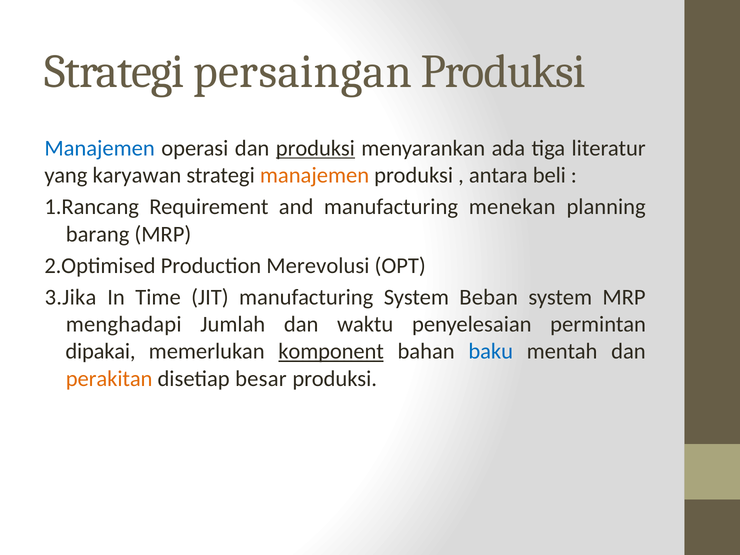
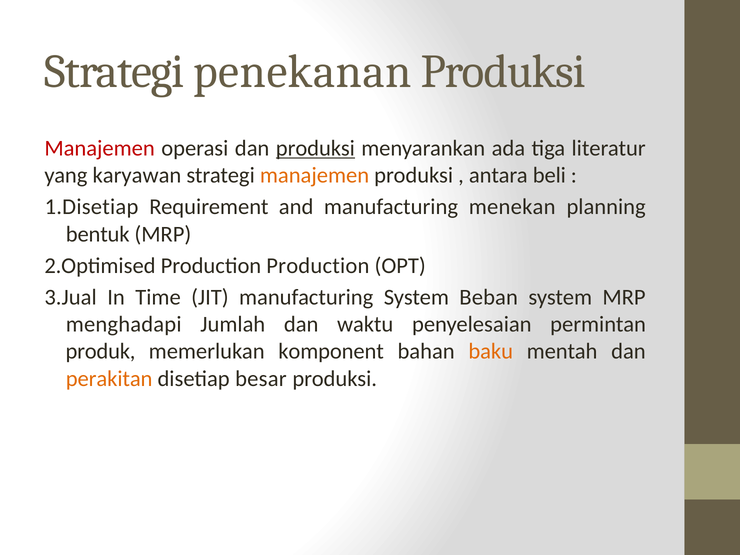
persaingan: persaingan -> penekanan (303, 72)
Manajemen colour: blue -> red (100, 148)
1.Rancang: 1.Rancang -> 1.Disetiap (92, 207)
barang: barang -> bentuk (98, 234)
Production Merevolusi: Merevolusi -> Production (318, 266)
3.Jika: 3.Jika -> 3.Jual (71, 297)
dipakai: dipakai -> produk (100, 352)
komponent underline: present -> none (331, 352)
baku colour: blue -> orange (491, 352)
